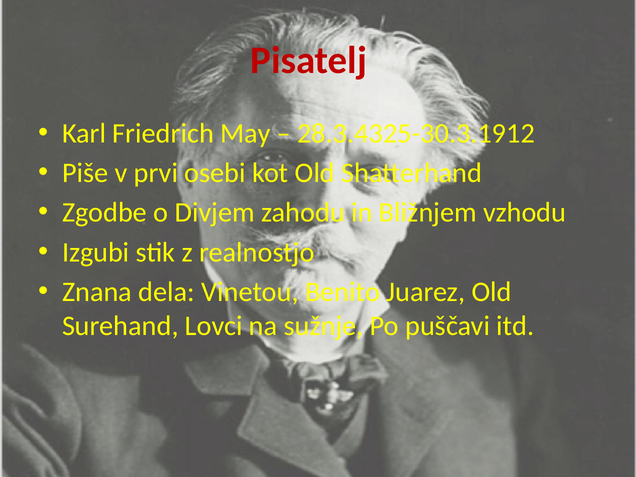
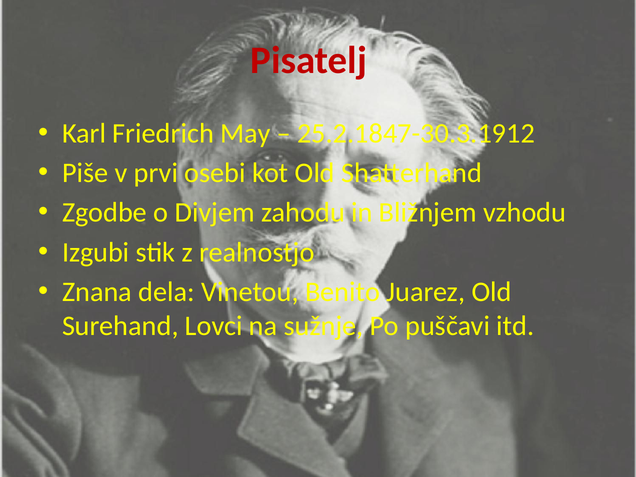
28.3.4325-30.3.1912: 28.3.4325-30.3.1912 -> 25.2.1847-30.3.1912 (416, 133)
